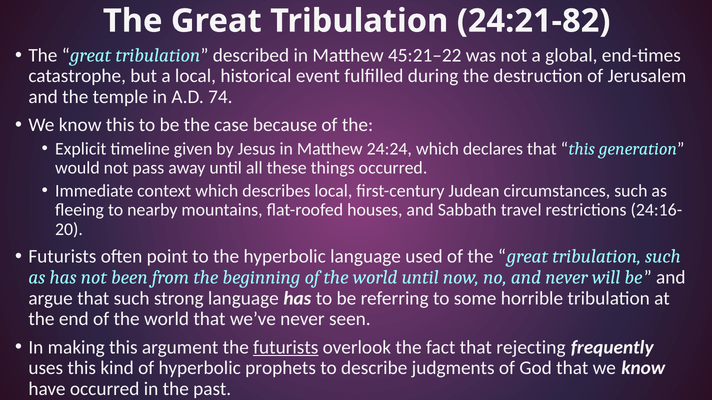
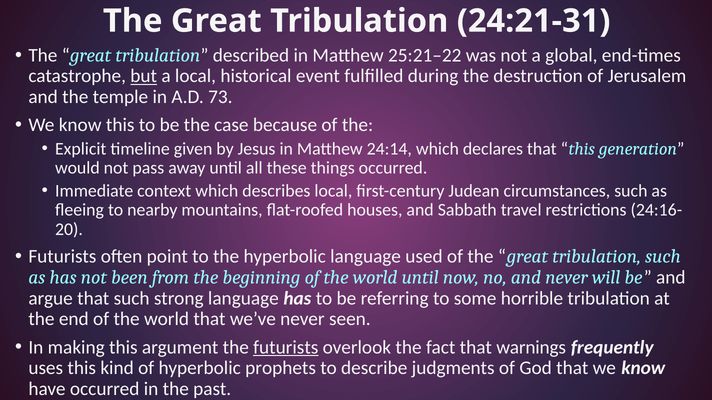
24:21-82: 24:21-82 -> 24:21-31 (534, 21)
45:21–22: 45:21–22 -> 25:21–22 (425, 55)
but underline: none -> present (144, 76)
74: 74 -> 73 (220, 97)
24:24: 24:24 -> 24:14 (389, 149)
rejecting: rejecting -> warnings (531, 348)
